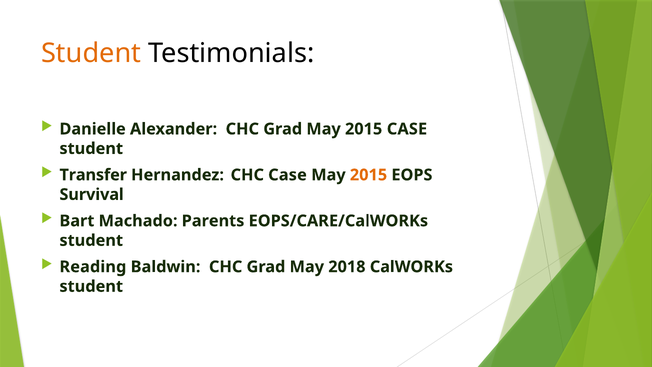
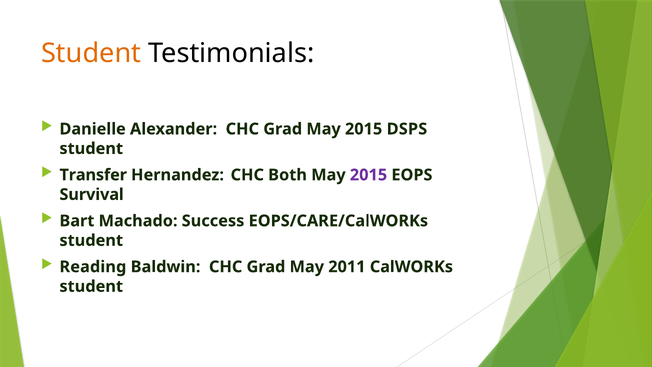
2015 CASE: CASE -> DSPS (407, 129)
CHC Case: Case -> Both (288, 175)
2015 colour: orange -> purple (369, 175)
Parents: Parents -> Success (213, 221)
2018: 2018 -> 2011 (347, 267)
